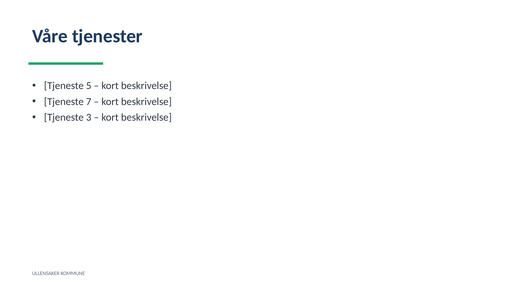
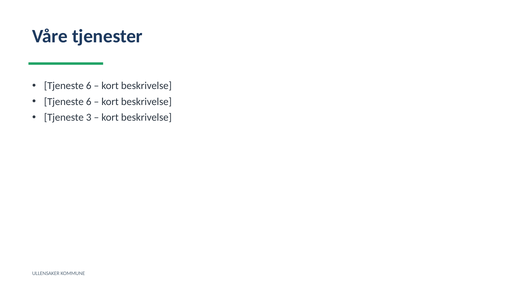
5: 5 -> 6 (89, 86)
7: 7 -> 6 (89, 102)
